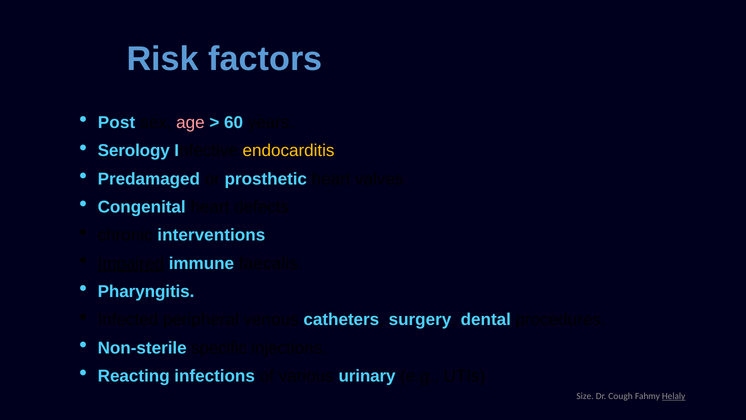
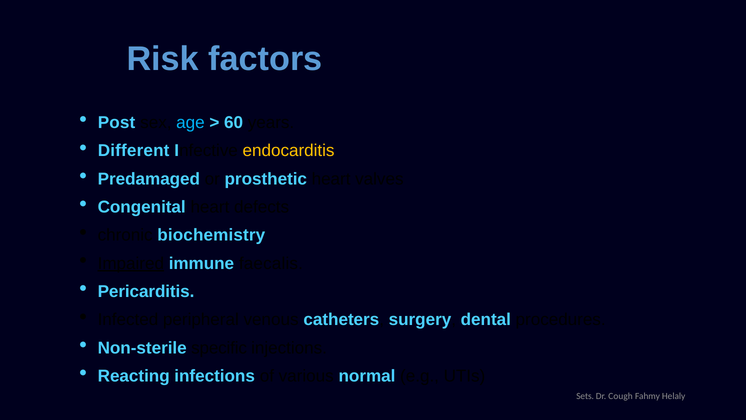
age colour: pink -> light blue (190, 122)
Serology: Serology -> Different (134, 151)
interventions: interventions -> biochemistry (211, 235)
Pharyngitis: Pharyngitis -> Pericarditis (146, 291)
urinary: urinary -> normal (367, 376)
Size: Size -> Sets (585, 396)
Helaly underline: present -> none (674, 396)
